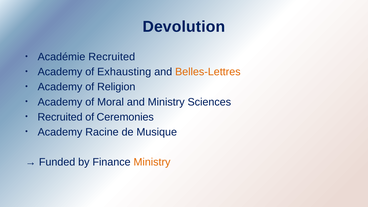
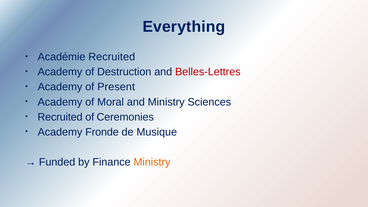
Devolution: Devolution -> Everything (184, 27)
Exhausting: Exhausting -> Destruction (124, 72)
Belles-Lettres colour: orange -> red (208, 72)
Religion: Religion -> Present (116, 87)
Racine: Racine -> Fronde (102, 132)
